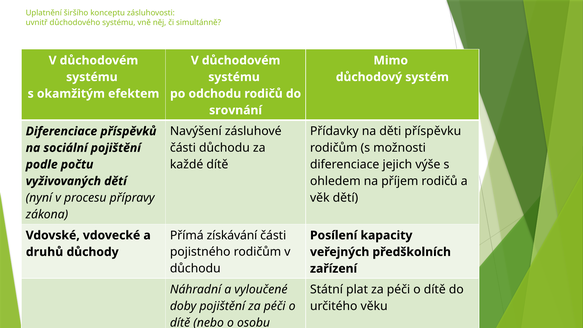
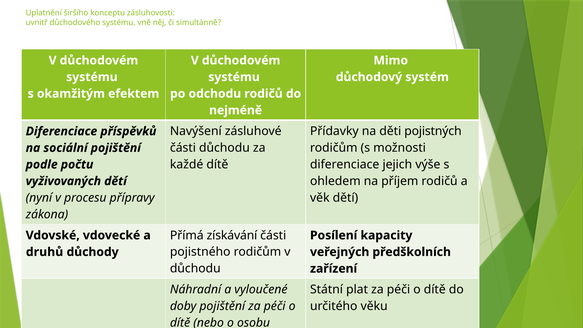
srovnání: srovnání -> nejméně (236, 110)
příspěvku: příspěvku -> pojistných (433, 131)
